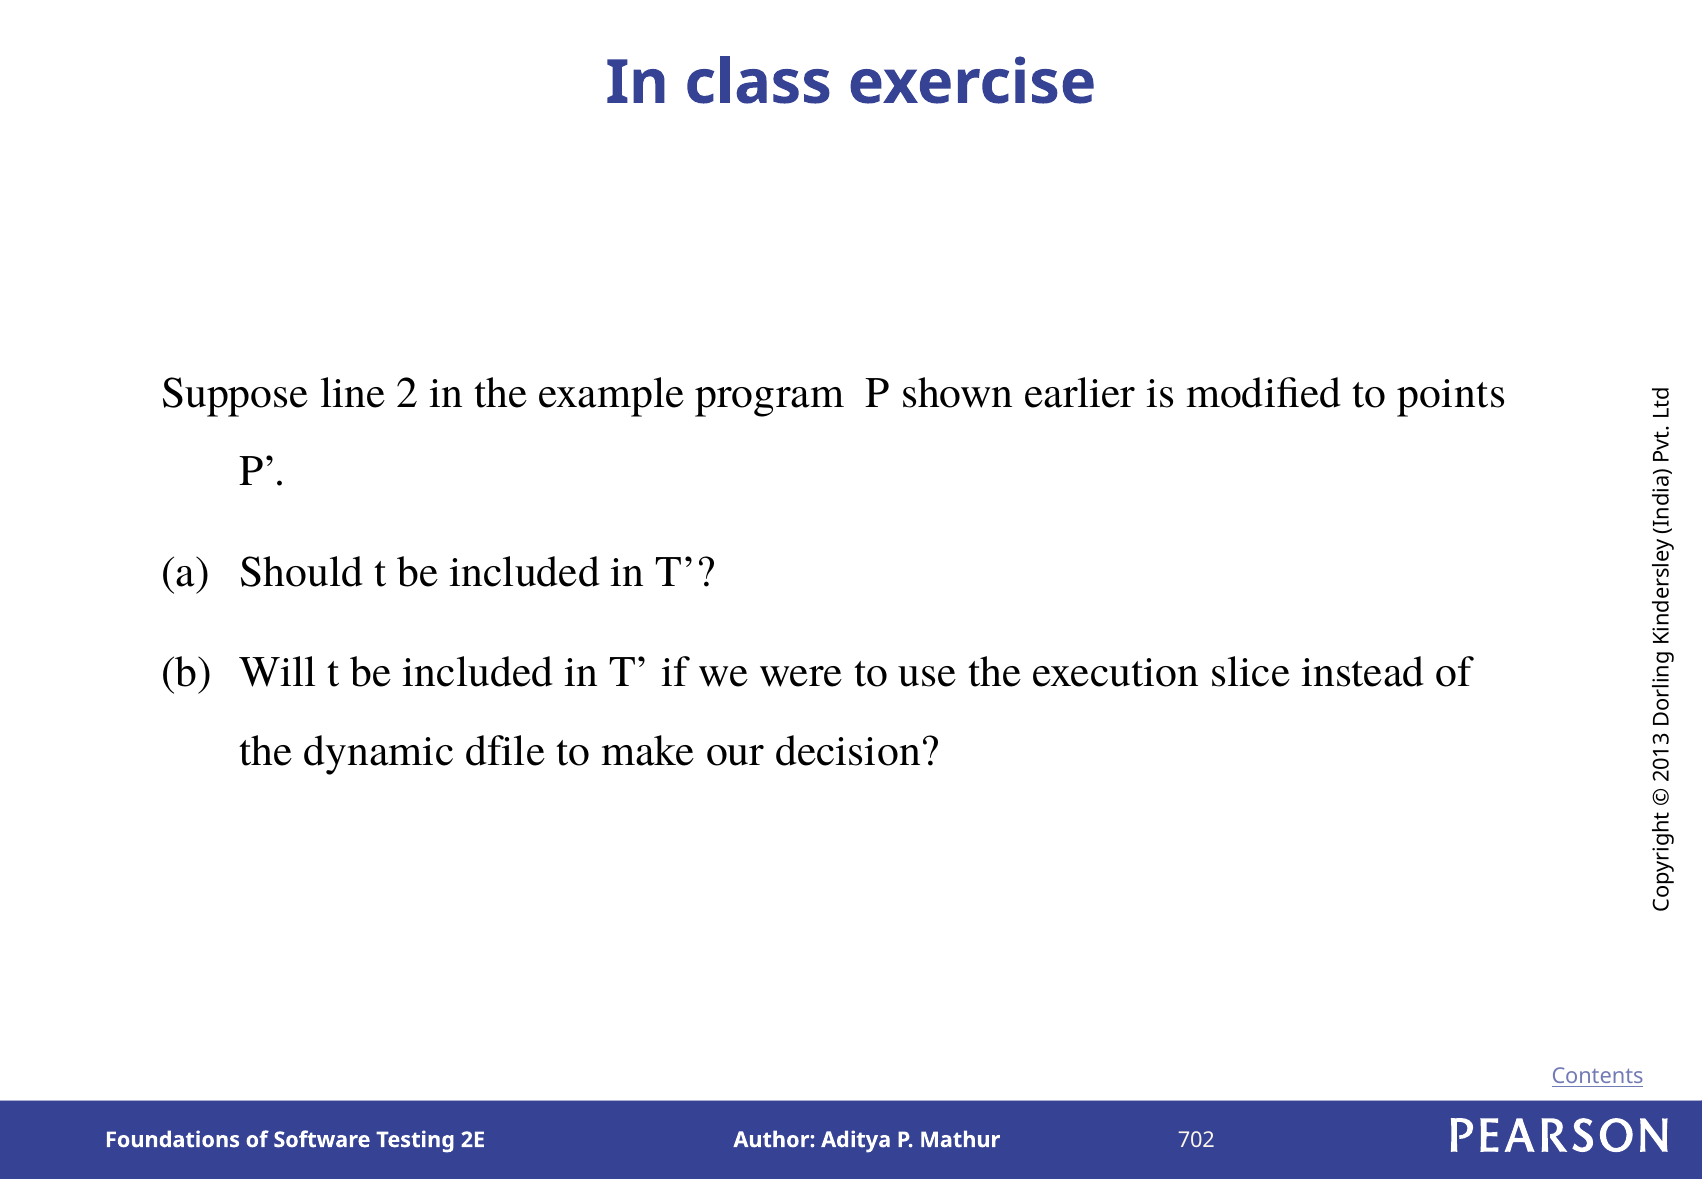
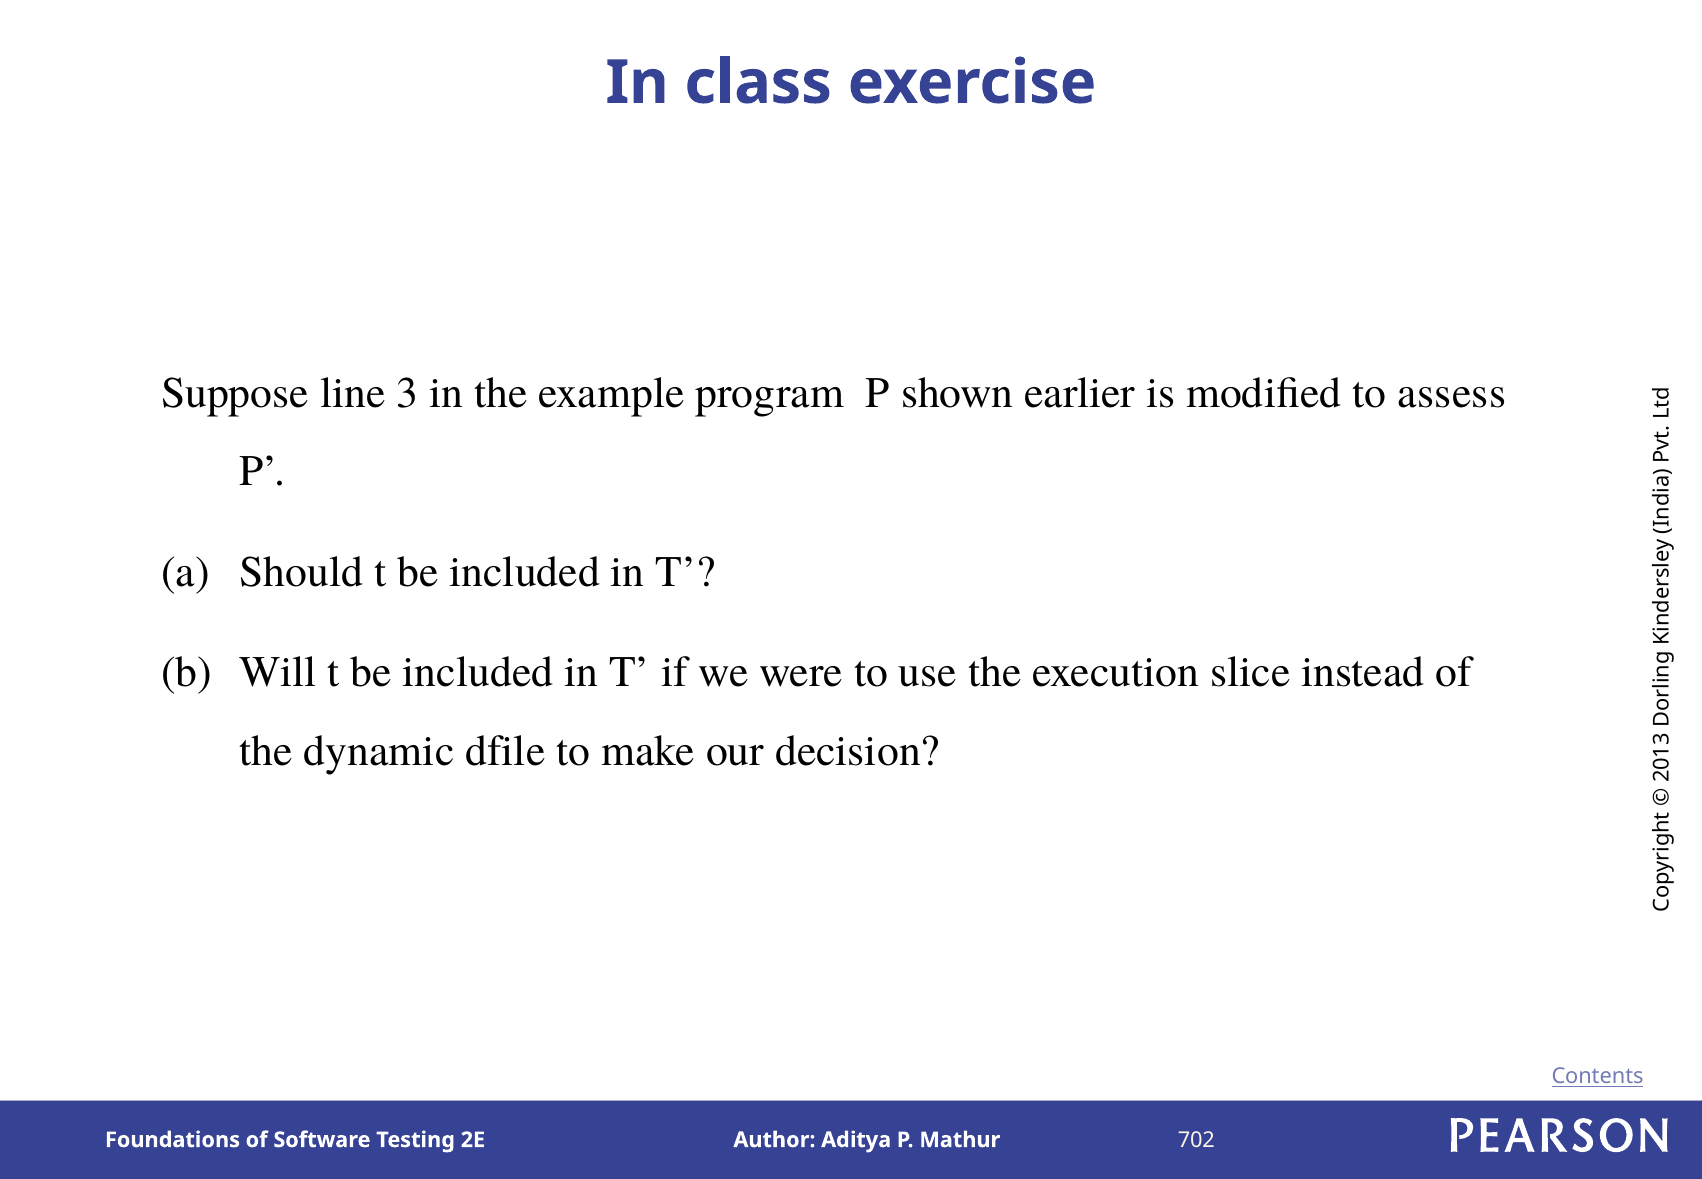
line 2: 2 -> 3 (407, 392)
points: points -> assess (1452, 392)
